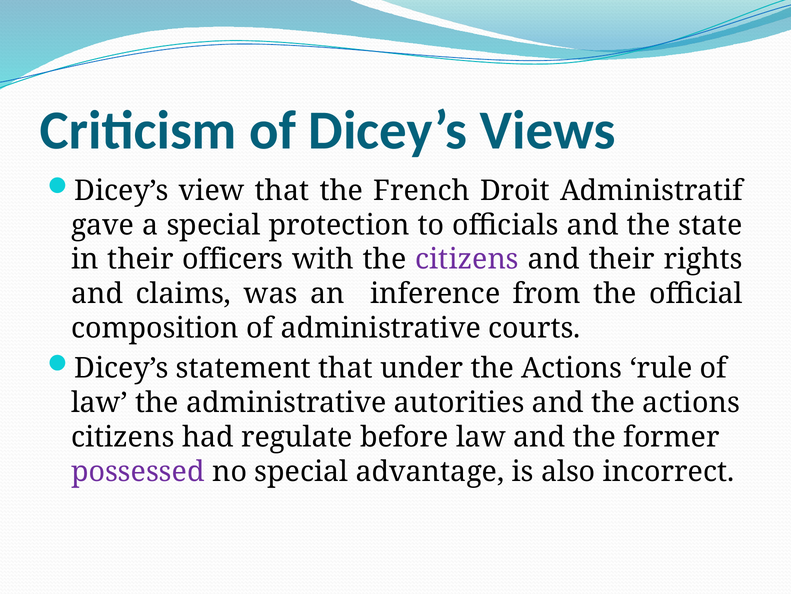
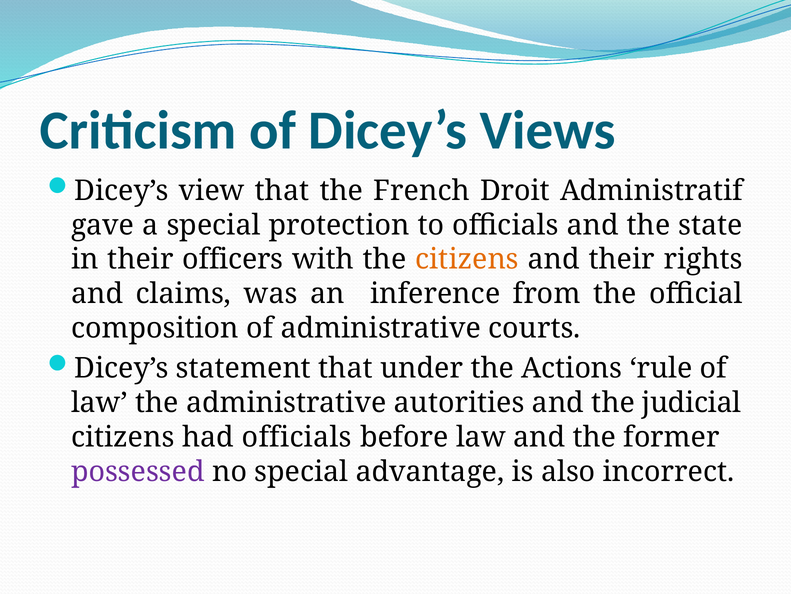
citizens colour: purple -> orange (467, 259)
and the actions: actions -> judicial (692, 402)
had regulate: regulate -> officials (297, 437)
